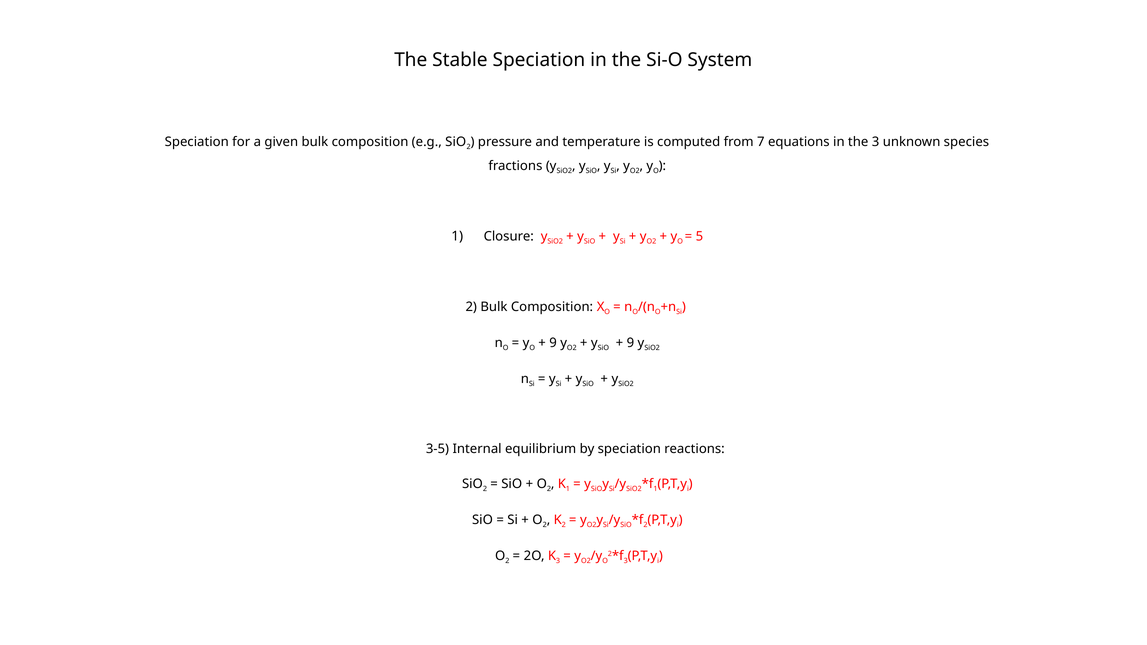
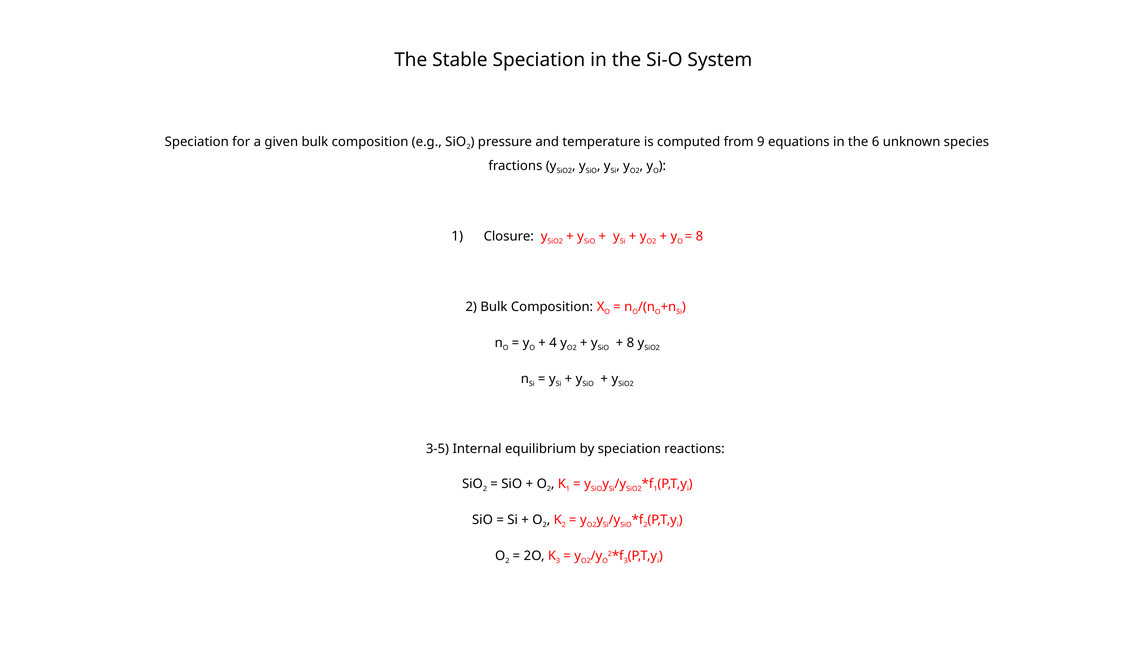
7: 7 -> 9 (761, 142)
the 3: 3 -> 6 (876, 142)
5: 5 -> 8 (699, 237)
9: 9 -> 4 (553, 343)
9: 9 -> 8 (630, 343)
